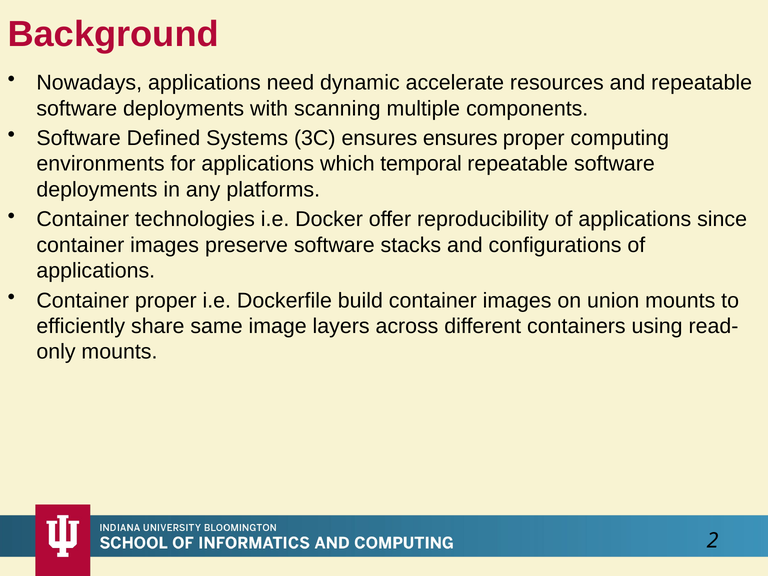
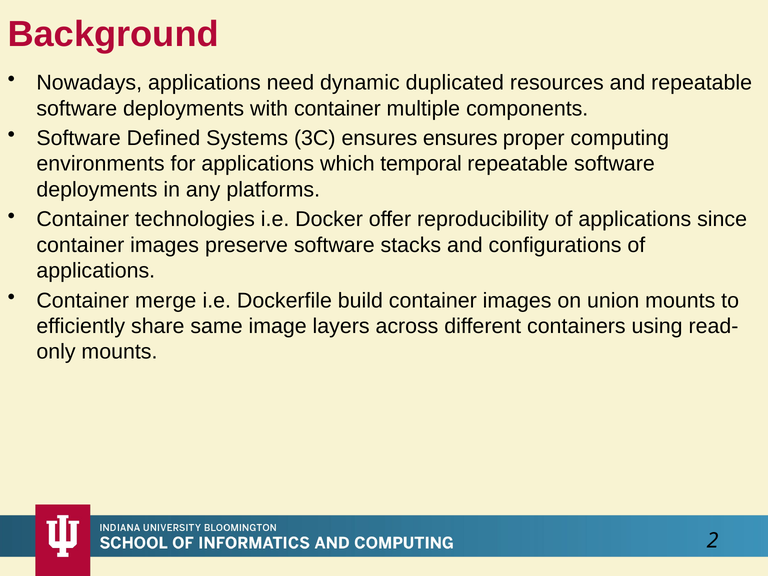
accelerate: accelerate -> duplicated (455, 83)
with scanning: scanning -> container (337, 108)
Container proper: proper -> merge (166, 301)
